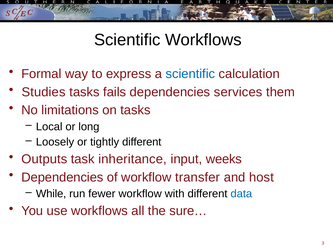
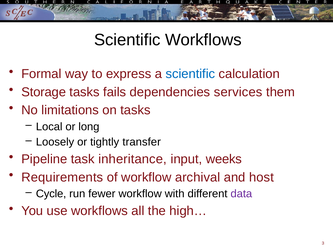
Studies: Studies -> Storage (44, 92)
tightly different: different -> transfer (142, 143)
Outputs: Outputs -> Pipeline (44, 160)
Dependencies: Dependencies -> Requirements (62, 178)
transfer: transfer -> archival (198, 178)
While: While -> Cycle (51, 194)
data colour: blue -> purple (241, 194)
sure…: sure… -> high… (188, 211)
